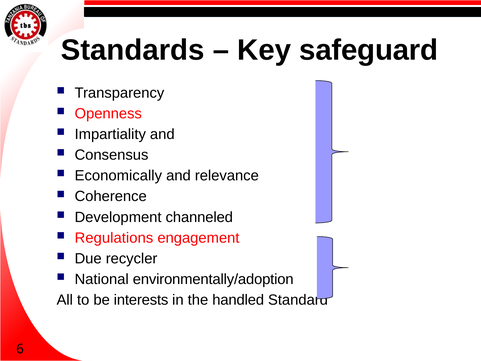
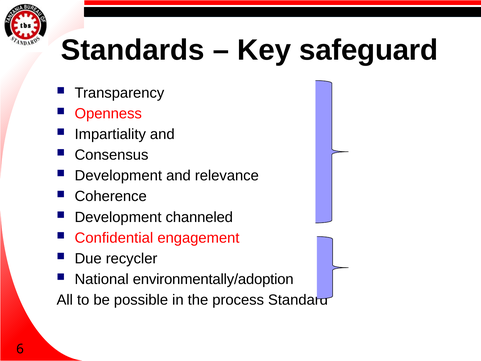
Economically: Economically -> Development (118, 176)
Regulations: Regulations -> Confidential (114, 238)
interests: interests -> possible (141, 300)
handled: handled -> process (238, 300)
